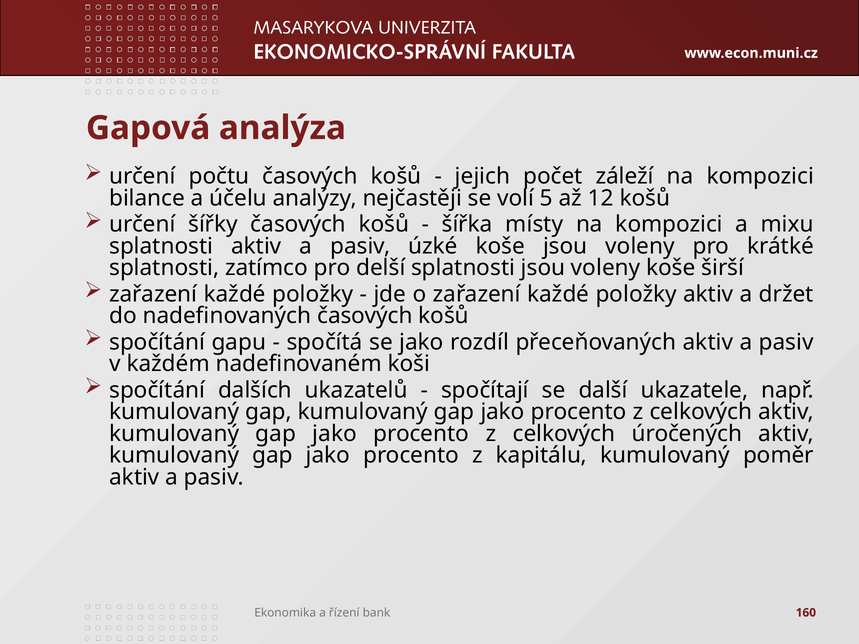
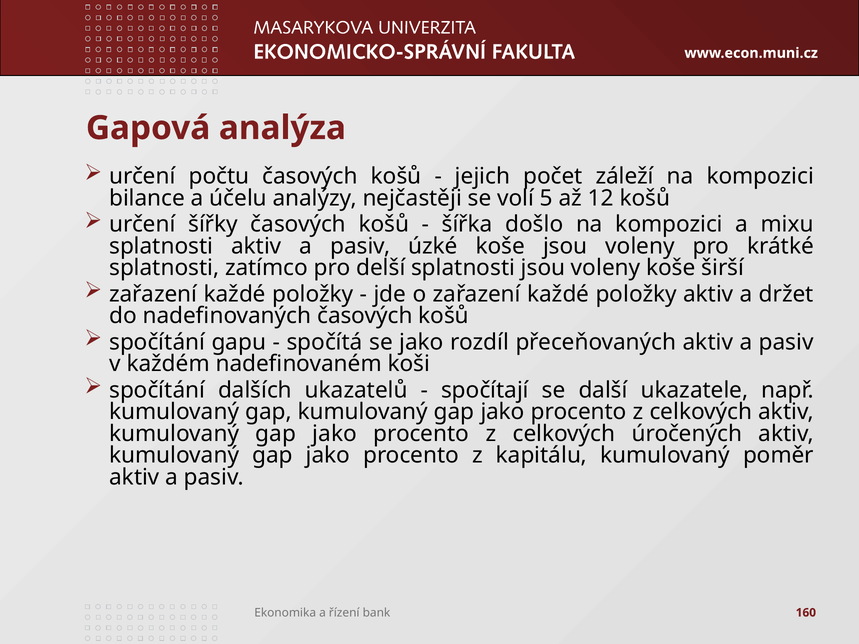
místy: místy -> došlo (534, 225)
